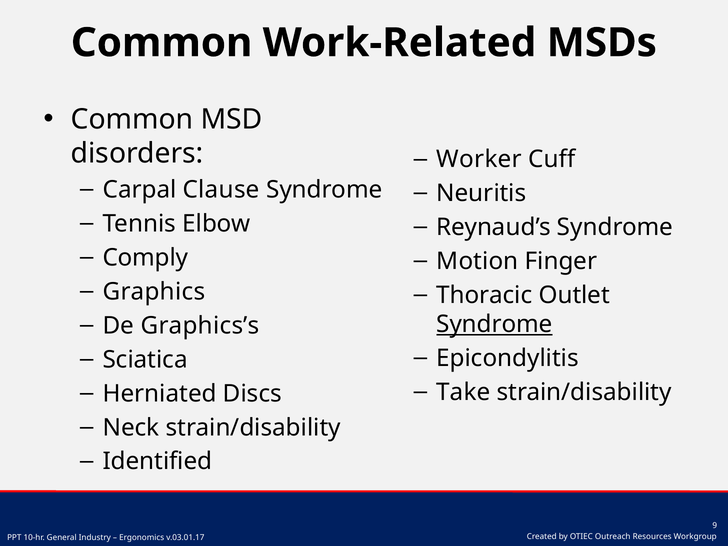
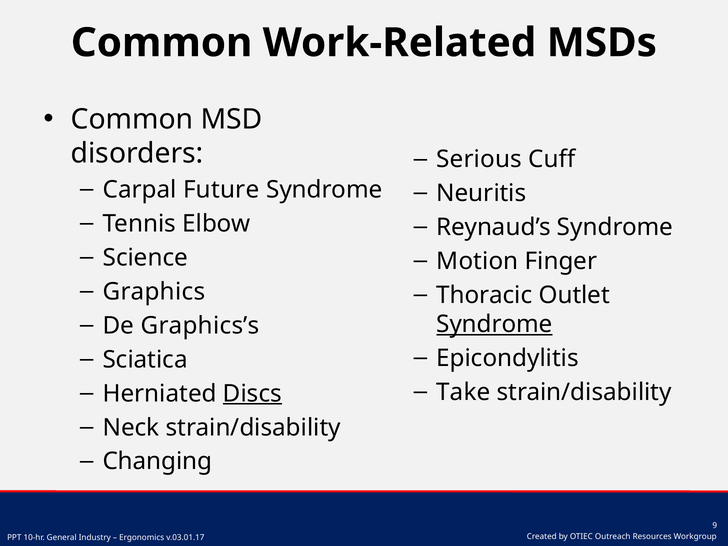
Worker: Worker -> Serious (479, 159)
Clause: Clause -> Future (221, 190)
Comply: Comply -> Science (145, 258)
Discs underline: none -> present (252, 394)
Identified: Identified -> Changing (157, 461)
